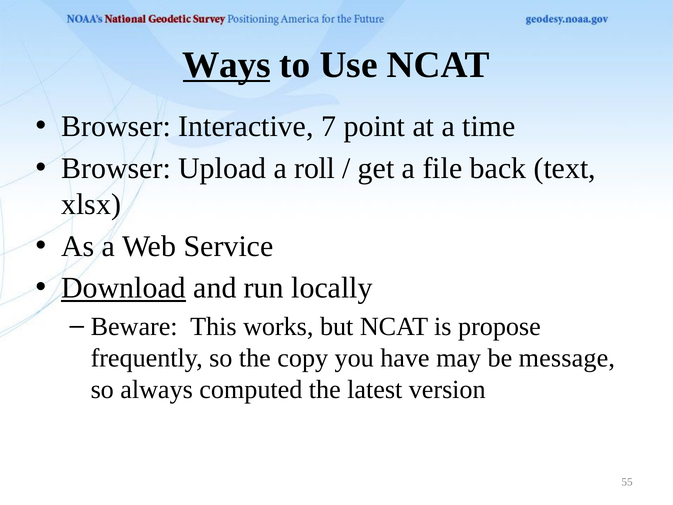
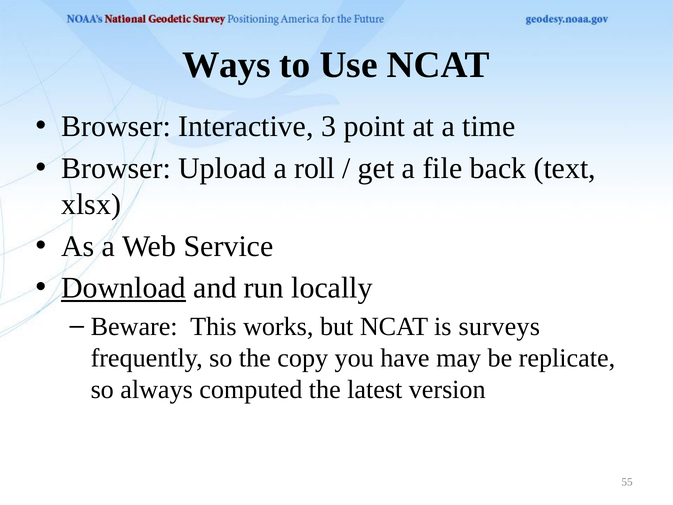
Ways underline: present -> none (226, 65)
7: 7 -> 3 (329, 126)
propose: propose -> surveys (499, 327)
message: message -> replicate (567, 358)
